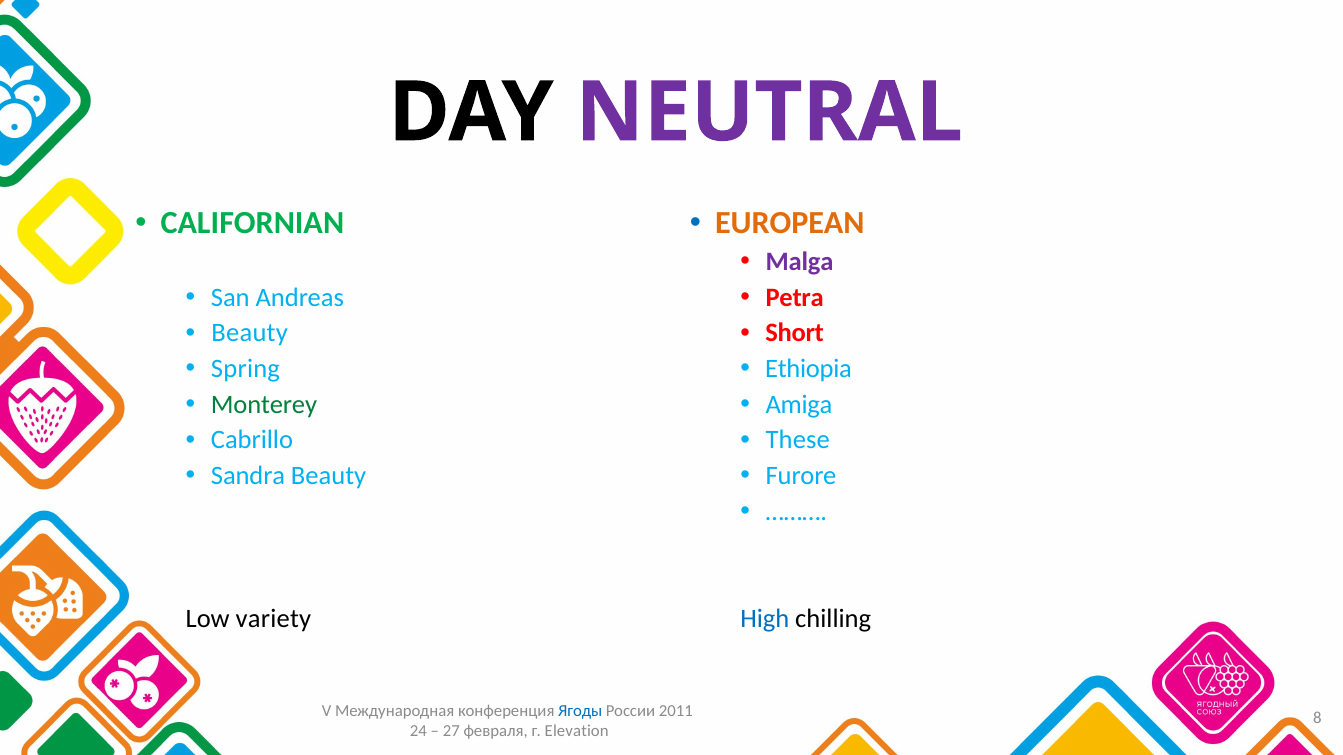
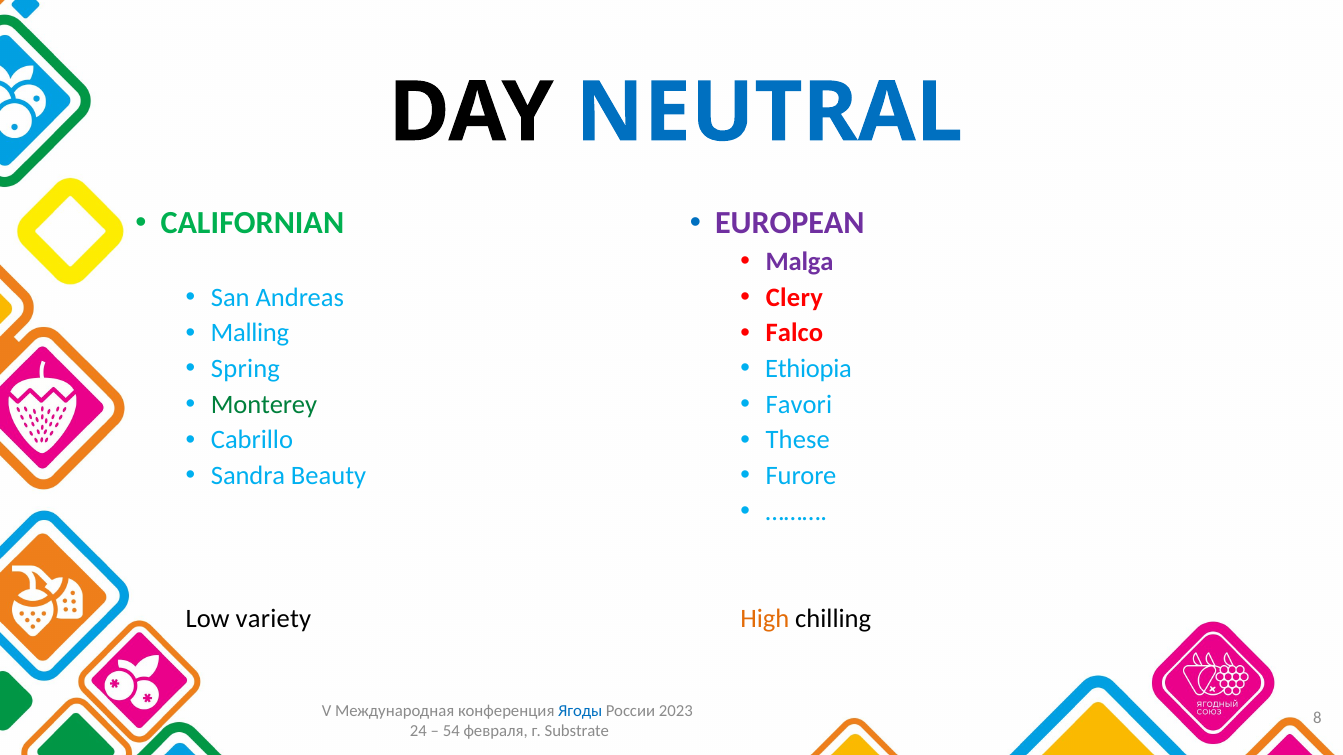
NEUTRAL colour: purple -> blue (769, 113)
EUROPEAN colour: orange -> purple (790, 223)
Petra: Petra -> Clery (794, 298)
Beauty: Beauty -> Malling (250, 333)
Short: Short -> Falco (794, 333)
Amiga: Amiga -> Favori (799, 405)
High colour: blue -> orange (765, 619)
2011: 2011 -> 2023 (676, 711)
27: 27 -> 54 (451, 731)
Elevation: Elevation -> Substrate (577, 731)
